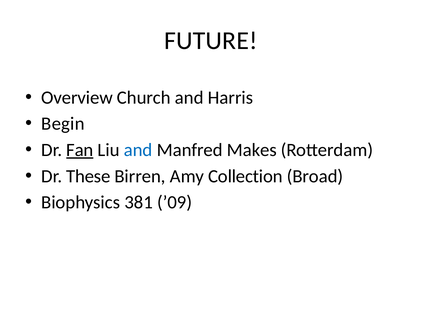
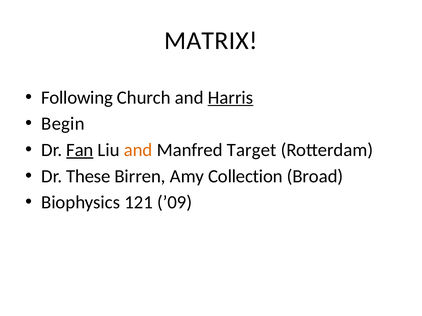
FUTURE: FUTURE -> MATRIX (211, 41)
Overview: Overview -> Following (77, 98)
Harris underline: none -> present (231, 98)
and colour: blue -> orange (138, 150)
Makes: Makes -> Target (252, 150)
381: 381 -> 121 (139, 203)
